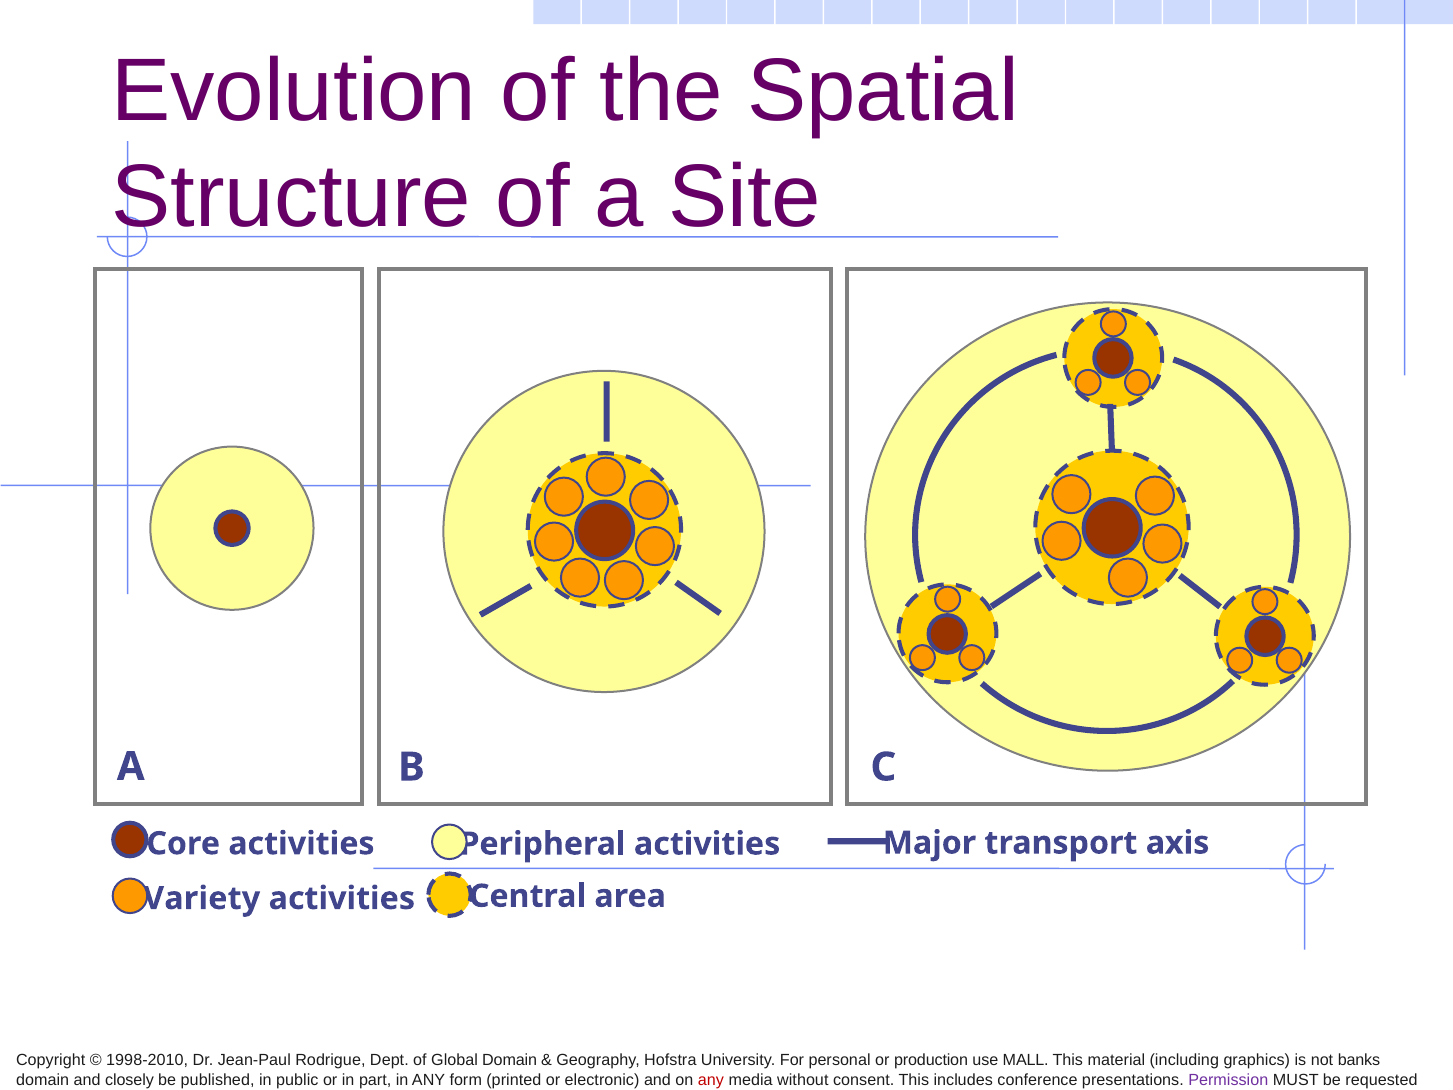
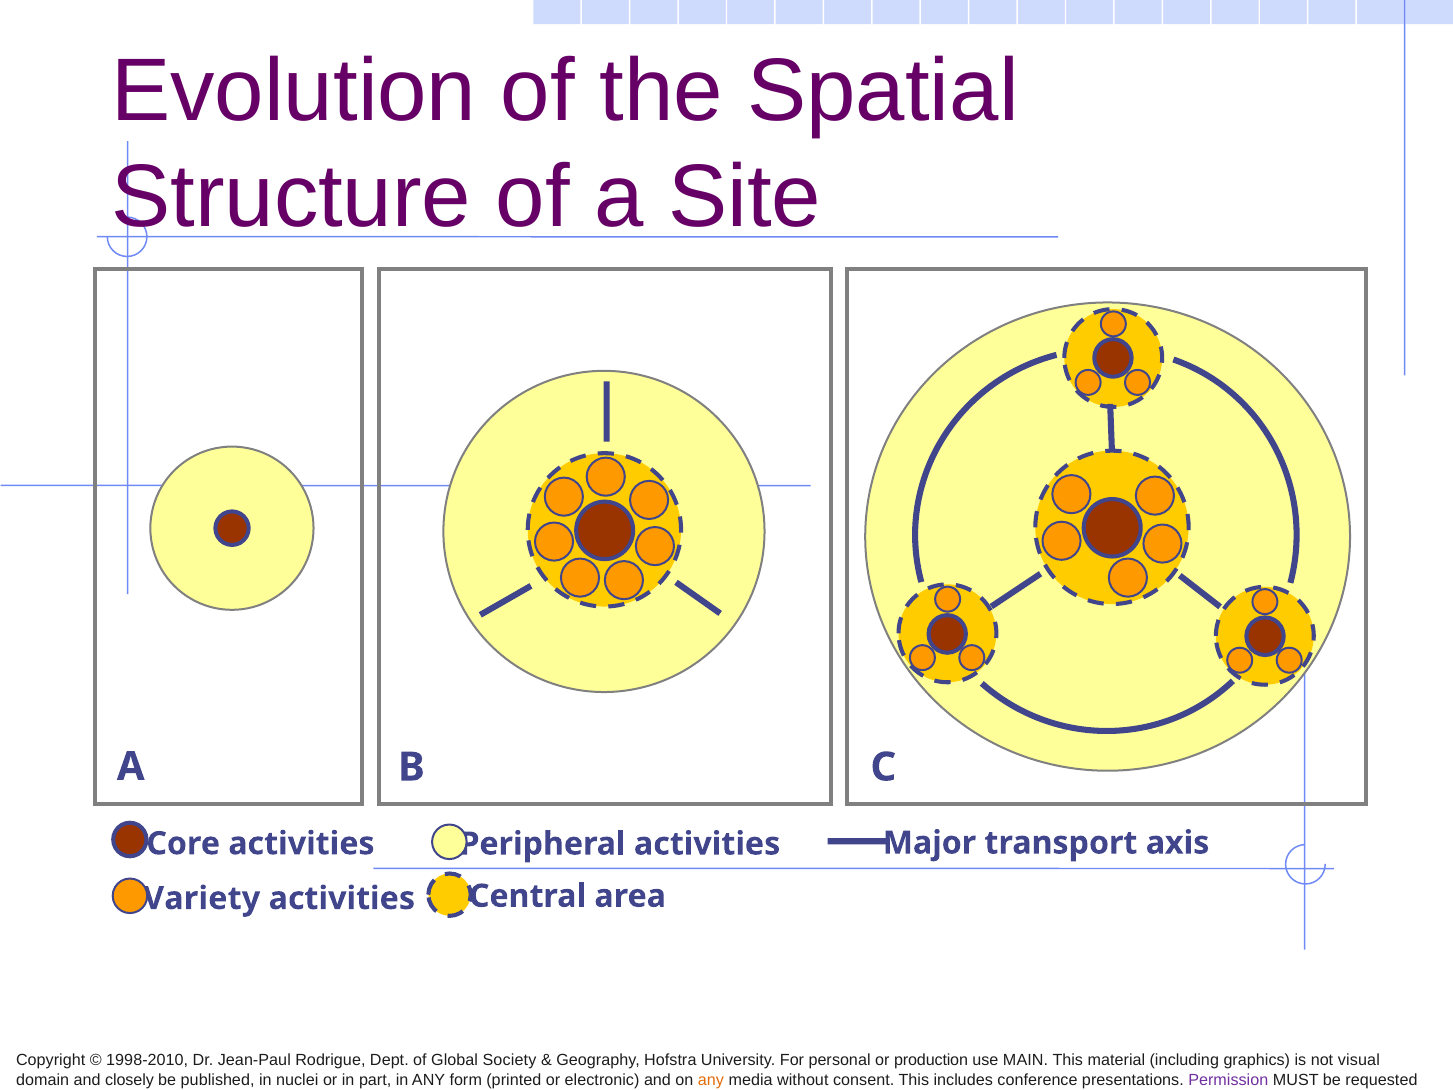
Global Domain: Domain -> Society (509, 1060)
MALL: MALL -> MAIN (1026, 1060)
banks: banks -> visual (1359, 1060)
public: public -> nuclei (297, 1079)
any colour: red -> orange (711, 1079)
